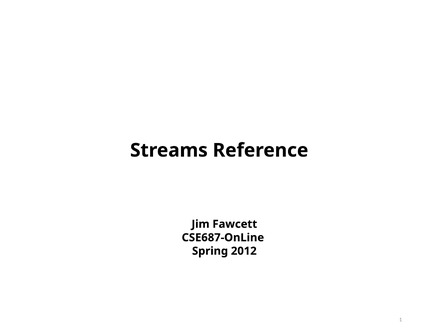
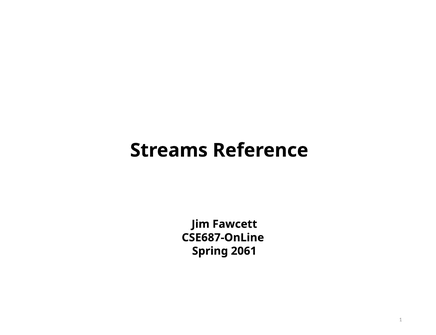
2012: 2012 -> 2061 (244, 251)
